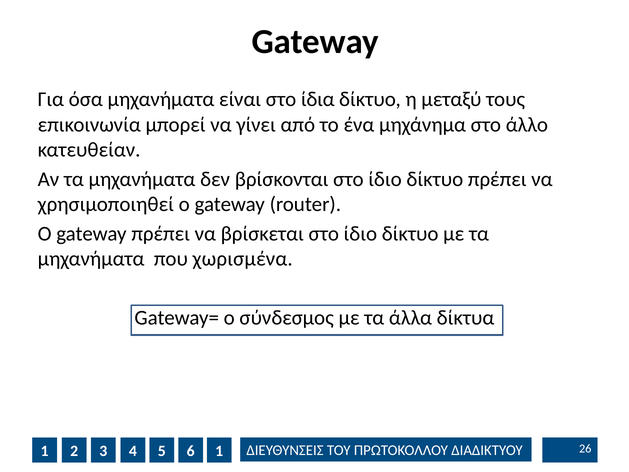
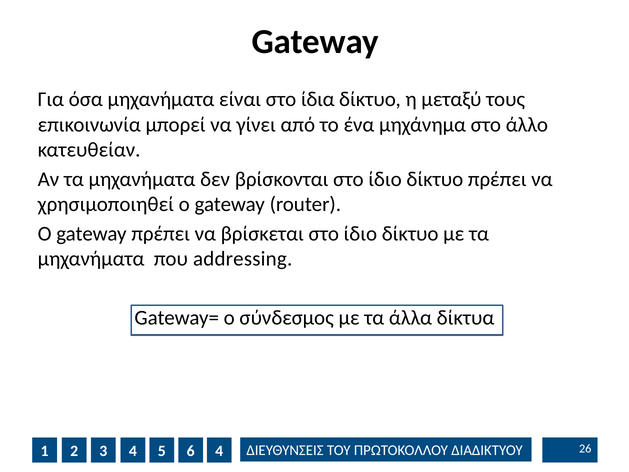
χωρισμένα: χωρισμένα -> addressing (243, 259)
6 1: 1 -> 4 (219, 451)
